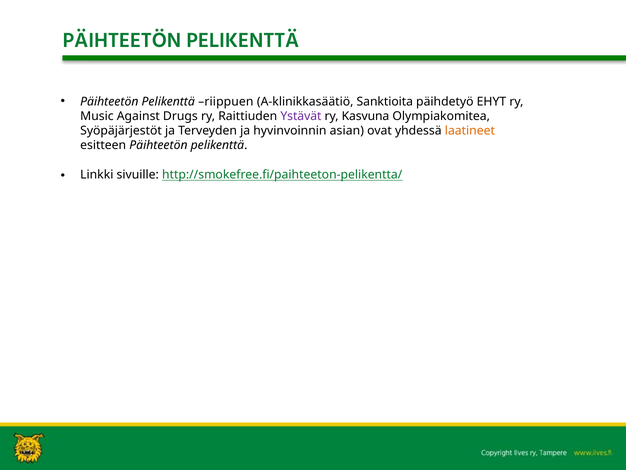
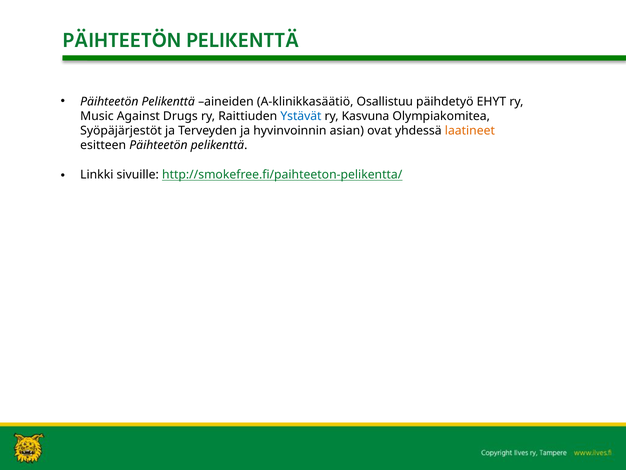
riippuen: riippuen -> aineiden (226, 101)
Sanktioita: Sanktioita -> Osallistuu (385, 101)
Ystävät colour: purple -> blue (301, 116)
